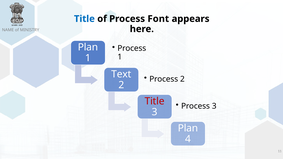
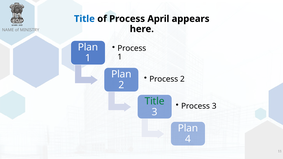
Font: Font -> April (158, 19)
Text: Text -> Plan (121, 74)
Title colour: red -> green (155, 101)
